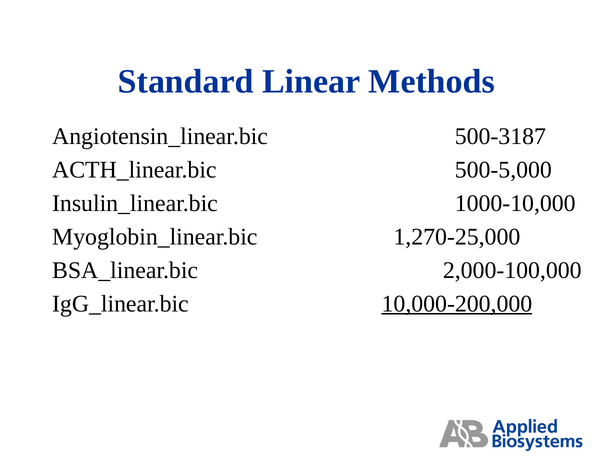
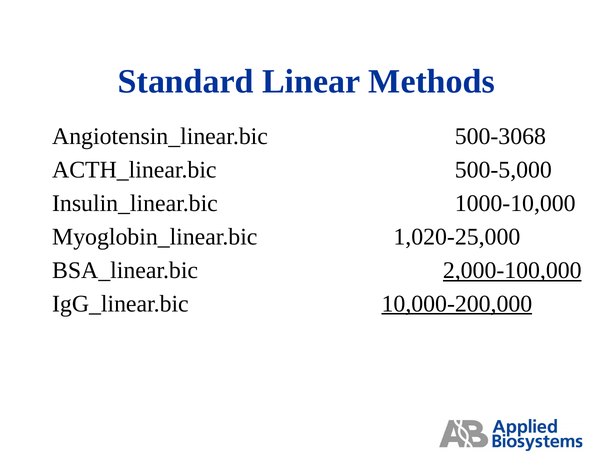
500-3187: 500-3187 -> 500-3068 (500, 137)
1,270-25,000: 1,270-25,000 -> 1,020-25,000 (457, 237)
2,000-100,000 underline: none -> present (512, 270)
